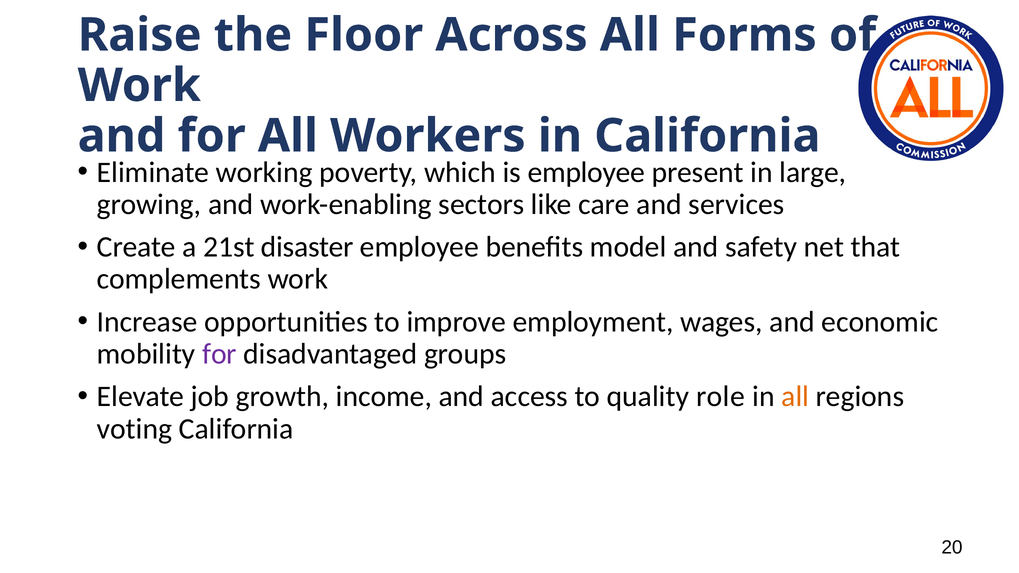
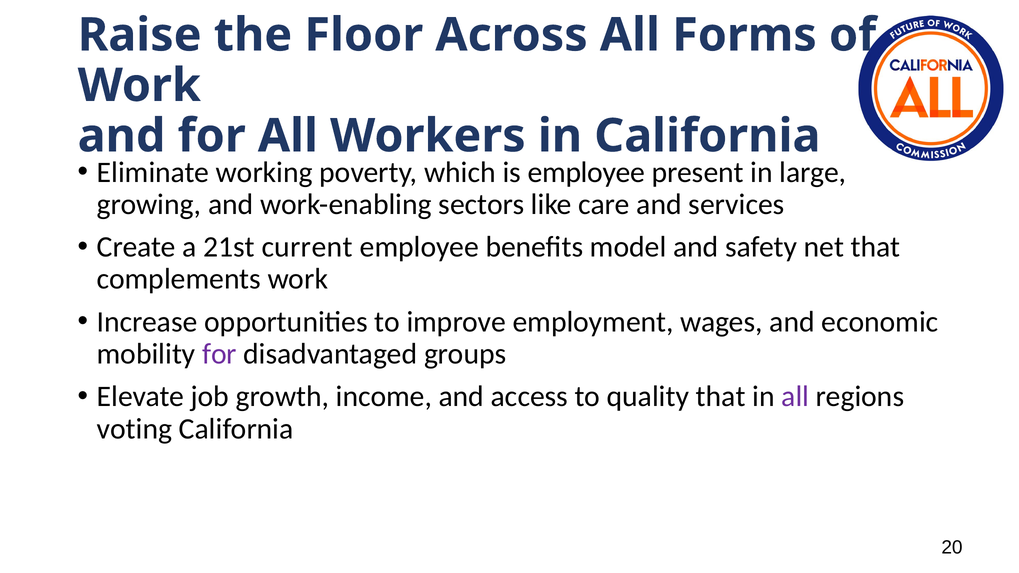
disaster: disaster -> current (307, 247)
quality role: role -> that (721, 397)
all colour: orange -> purple (795, 397)
